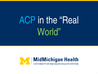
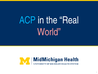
World colour: light green -> pink (49, 32)
